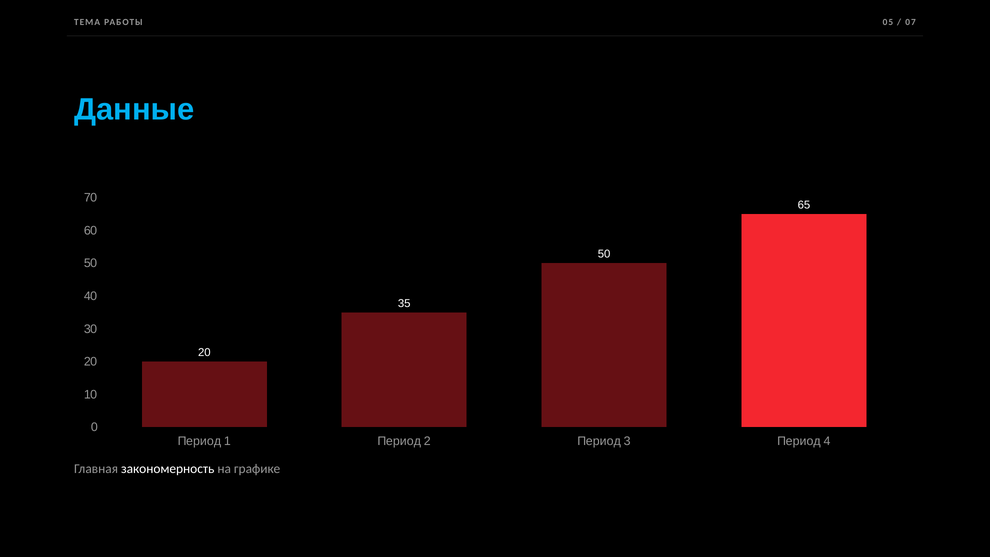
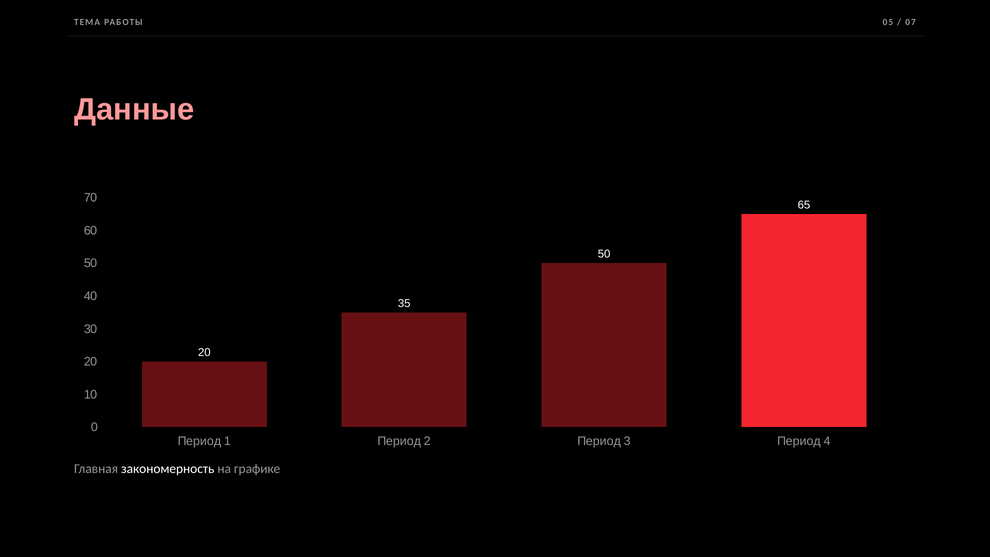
Данные colour: light blue -> pink (134, 110)
